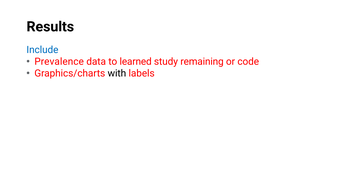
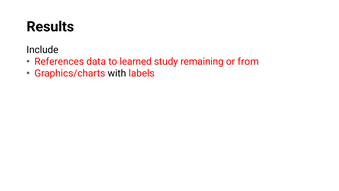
Include colour: blue -> black (42, 50)
Prevalence: Prevalence -> References (59, 62)
code: code -> from (248, 62)
